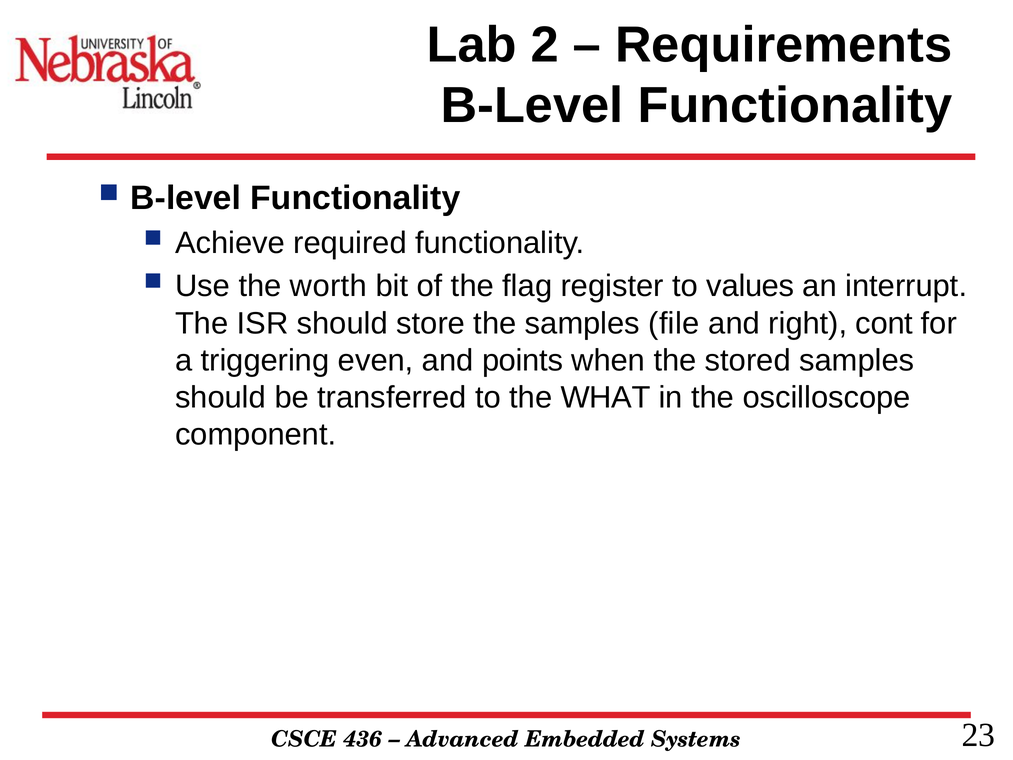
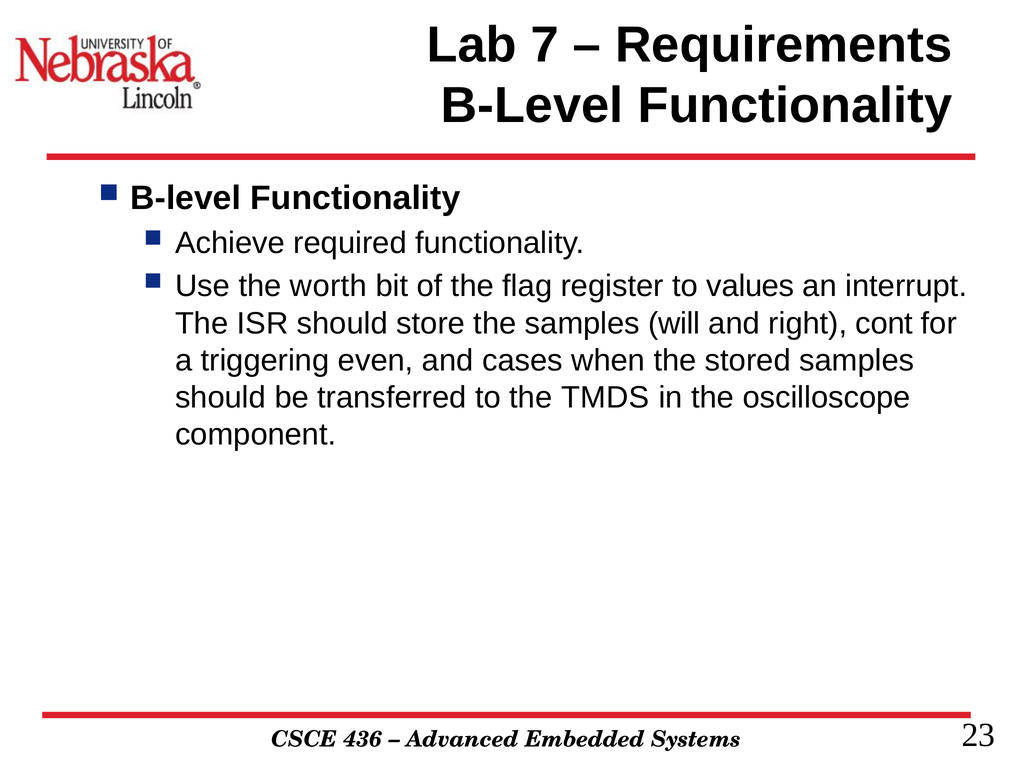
2: 2 -> 7 (545, 45)
file: file -> will (674, 323)
points: points -> cases (522, 360)
WHAT: WHAT -> TMDS (605, 397)
